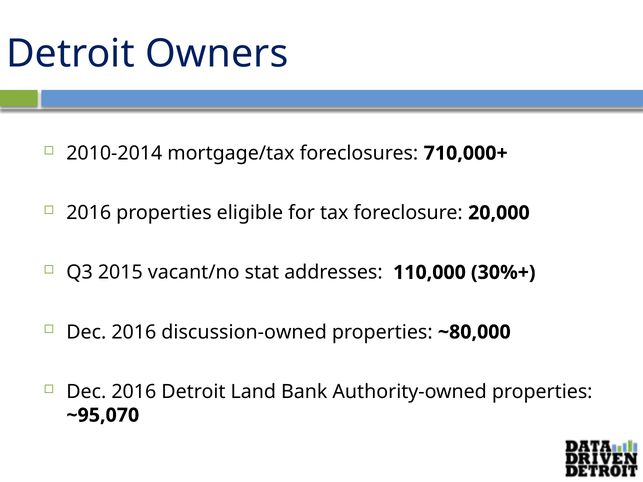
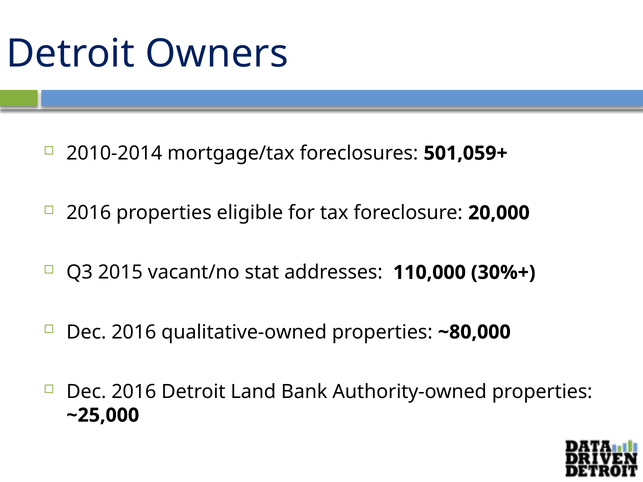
710,000+: 710,000+ -> 501,059+ (466, 153)
discussion-owned: discussion-owned -> qualitative-owned (244, 332)
~95,070: ~95,070 -> ~25,000 (103, 415)
